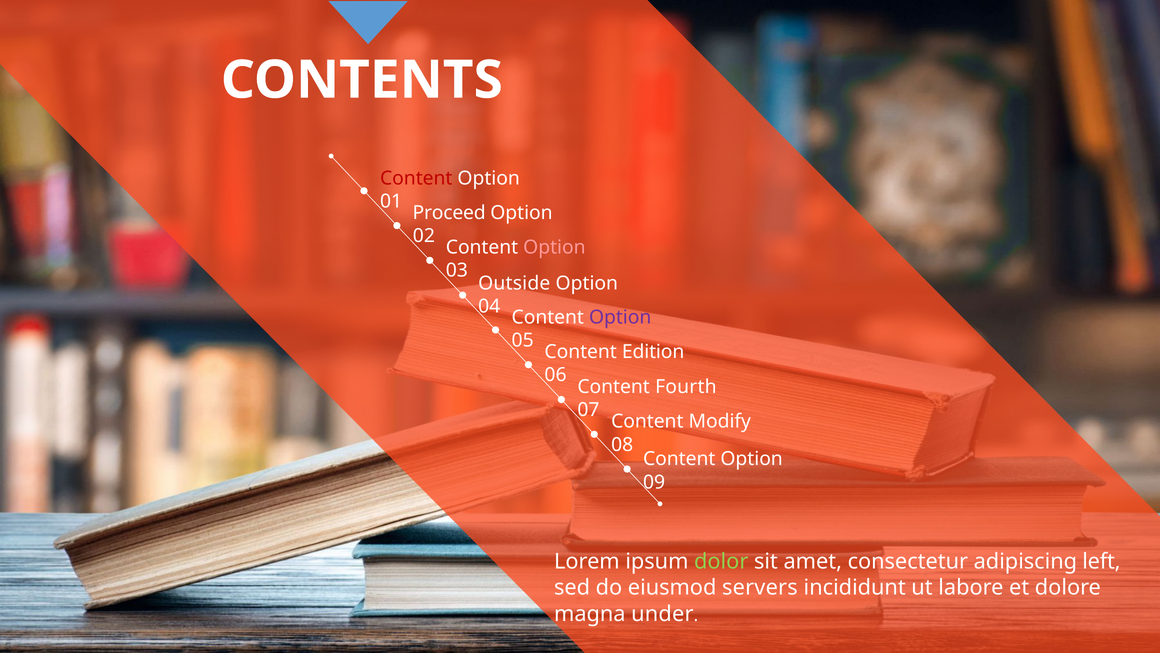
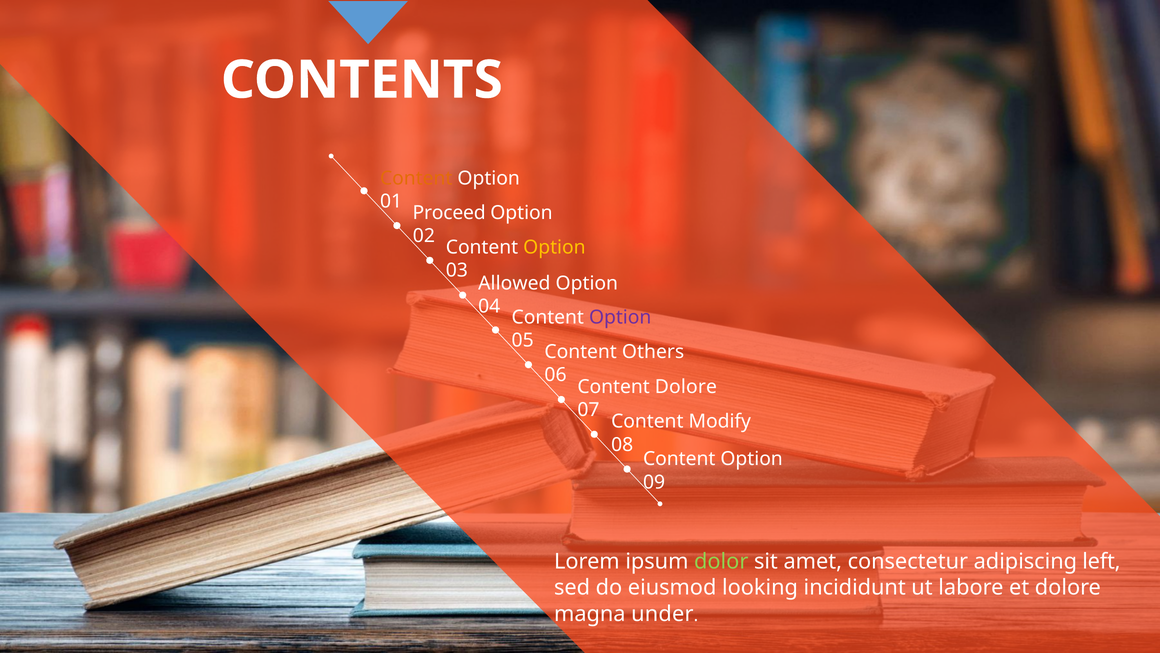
Content colour: red -> orange (416, 178)
Option colour: pink -> yellow (554, 247)
Outside: Outside -> Allowed (514, 283)
Edition: Edition -> Others (653, 351)
Content Fourth: Fourth -> Dolore (686, 387)
servers: servers -> looking (760, 587)
